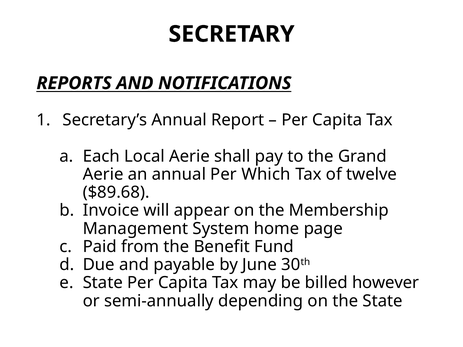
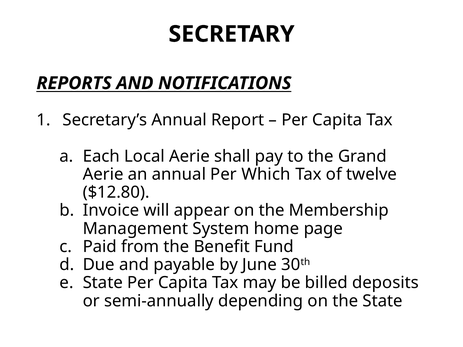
$89.68: $89.68 -> $12.80 (116, 192)
however: however -> deposits (386, 283)
